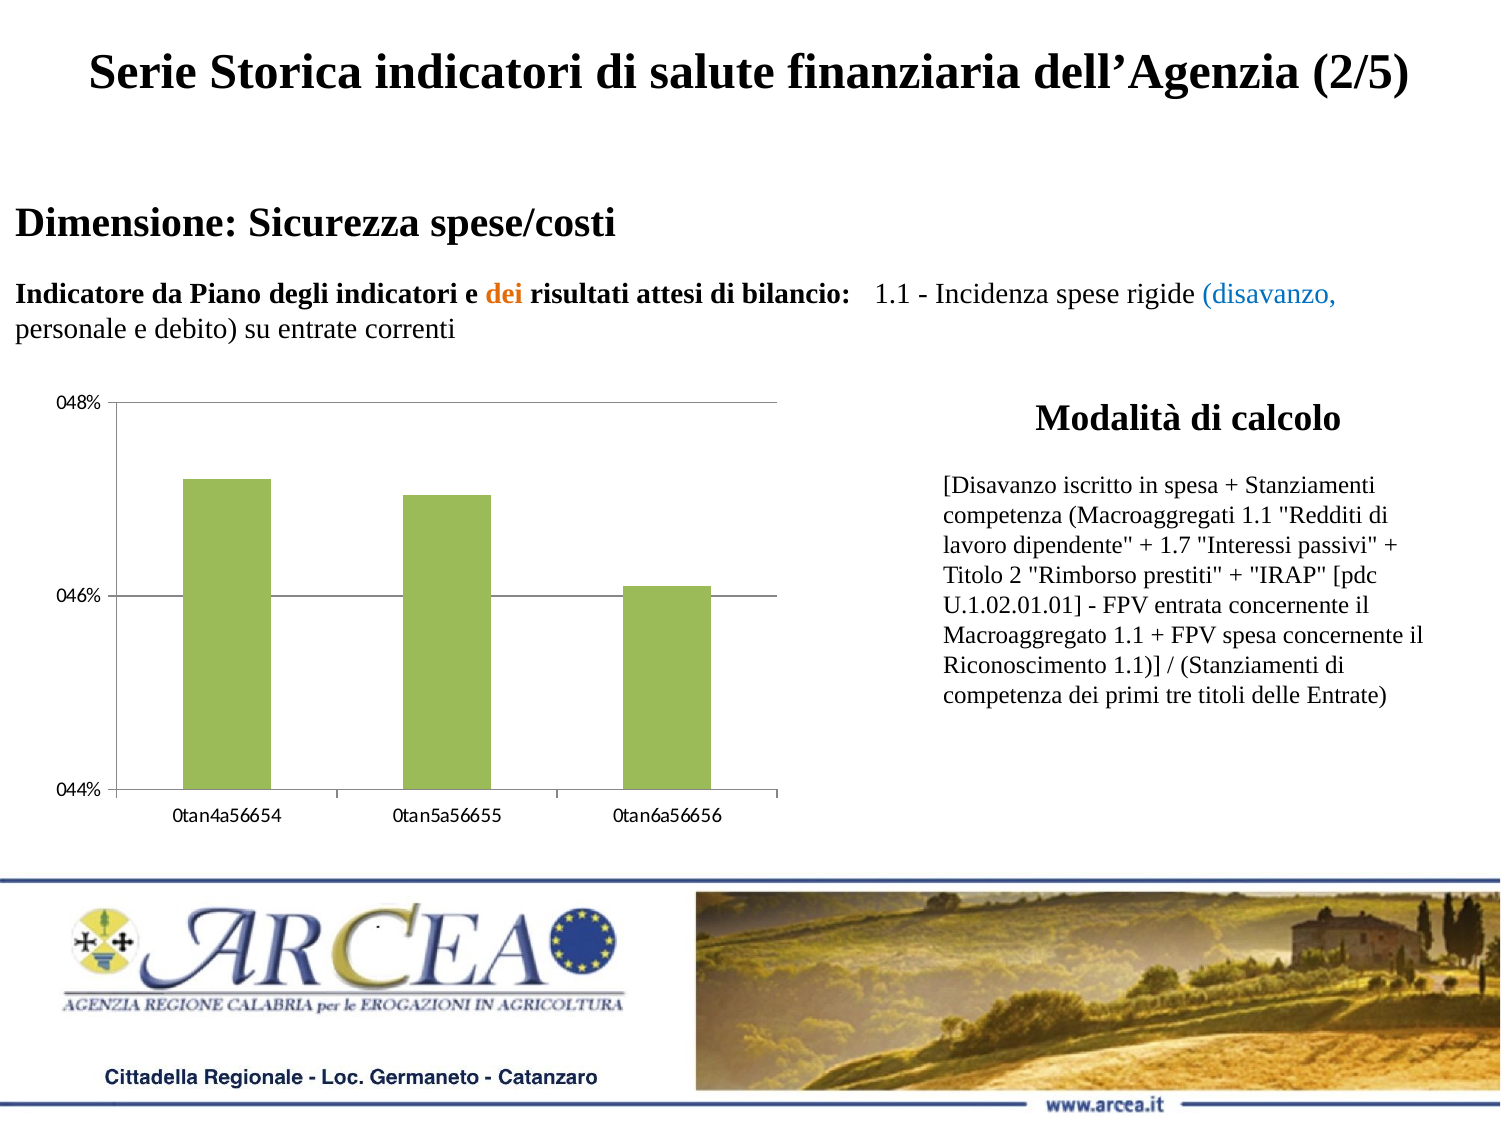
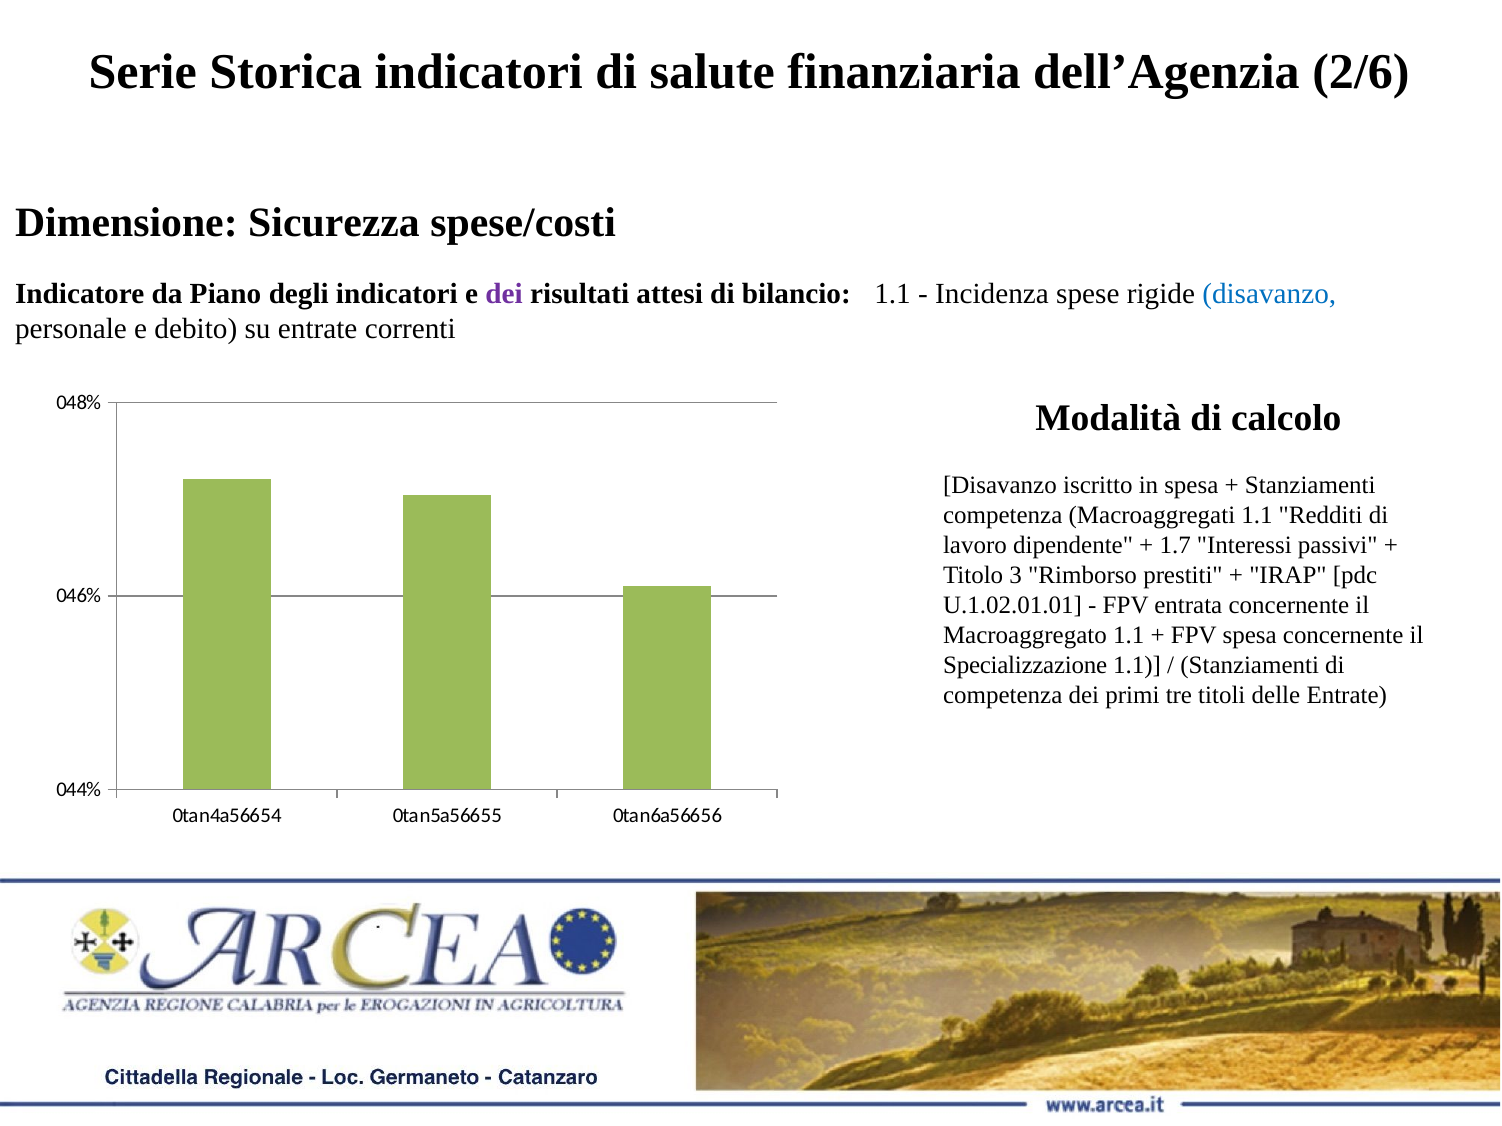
2/5: 2/5 -> 2/6 (1361, 72)
dei colour: orange -> purple (504, 294)
2: 2 -> 3 (1016, 575)
Riconoscimento: Riconoscimento -> Specializzazione (1025, 665)
